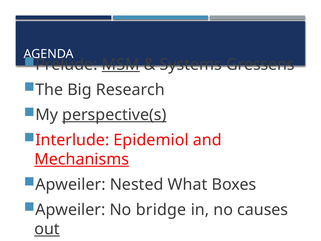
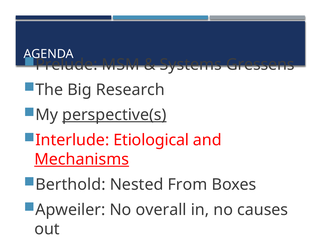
MSM underline: present -> none (121, 65)
Epidemiol: Epidemiol -> Etiological (151, 140)
Apweiler: Apweiler -> Berthold (70, 184)
What: What -> From (187, 184)
bridge: bridge -> overall (161, 210)
out underline: present -> none (47, 229)
